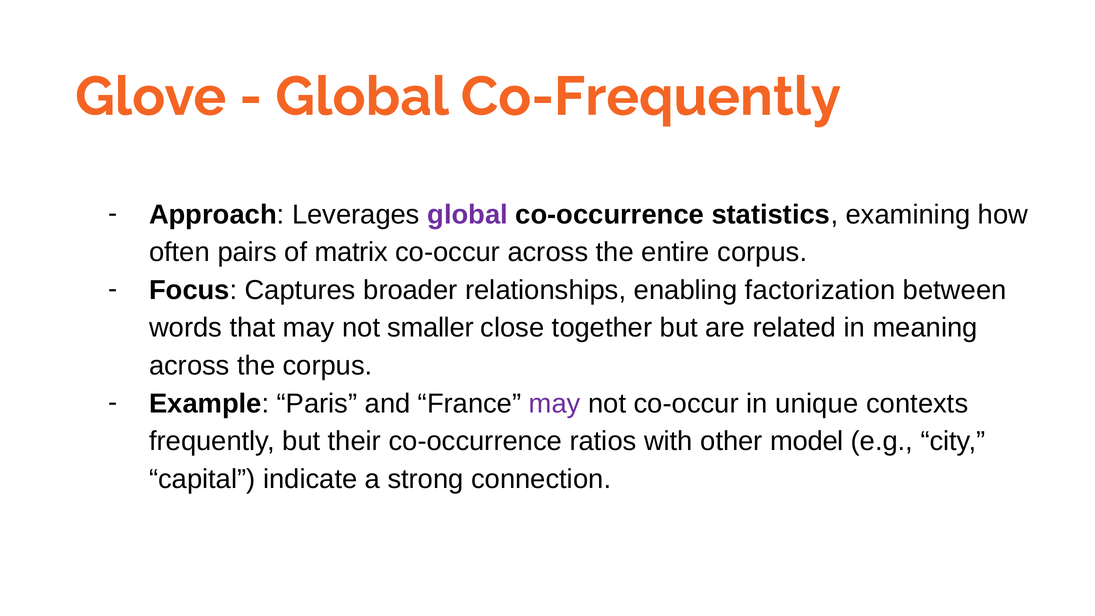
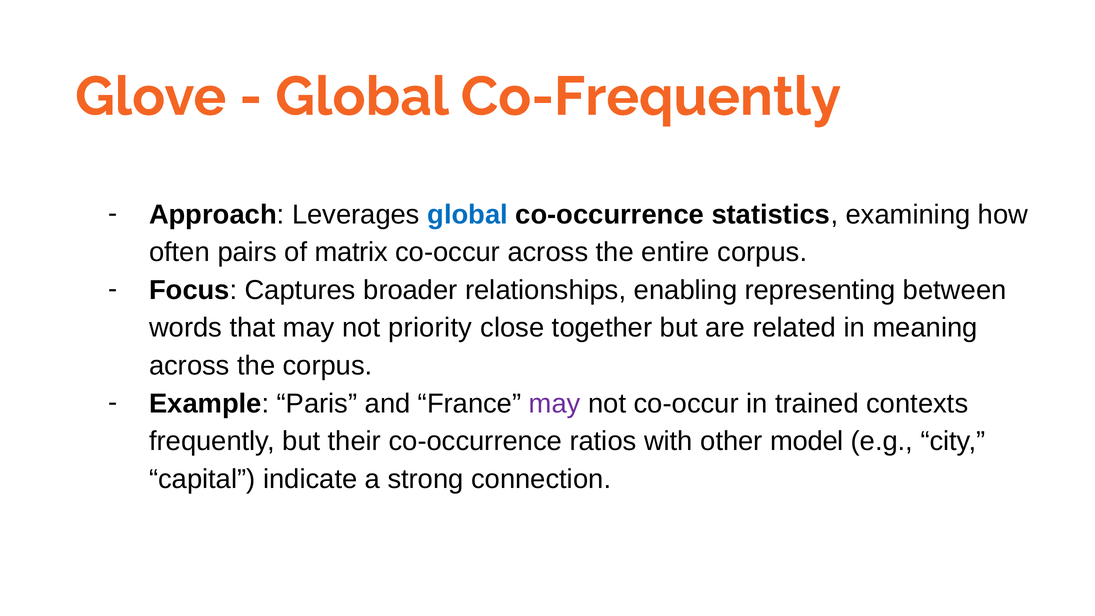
global colour: purple -> blue (468, 215)
factorization: factorization -> representing (820, 290)
smaller: smaller -> priority (430, 328)
unique: unique -> trained (817, 403)
